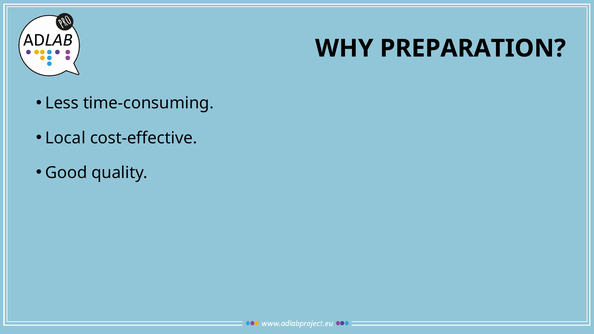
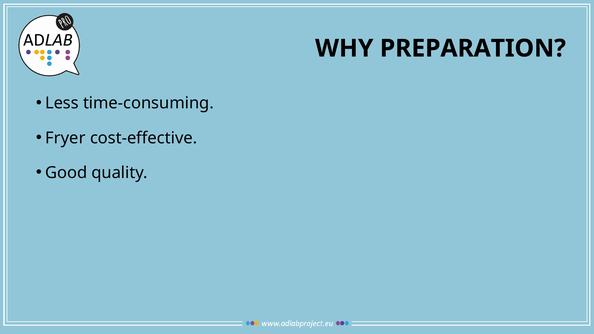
Local: Local -> Fryer (65, 138)
